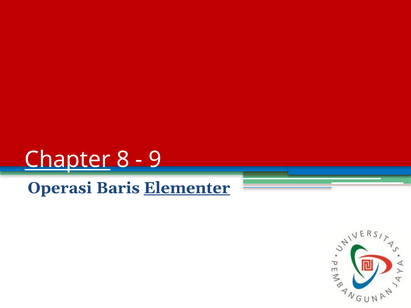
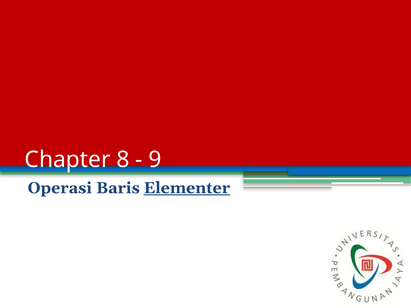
Chapter underline: present -> none (68, 160)
